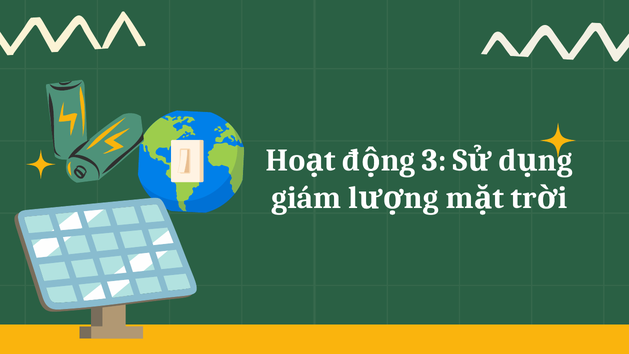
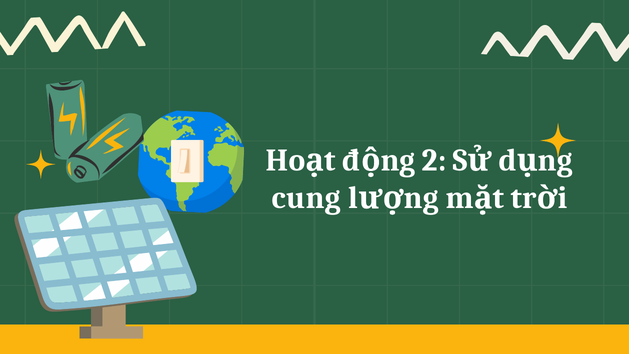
3: 3 -> 2 (434, 160)
giám: giám -> cung (306, 198)
